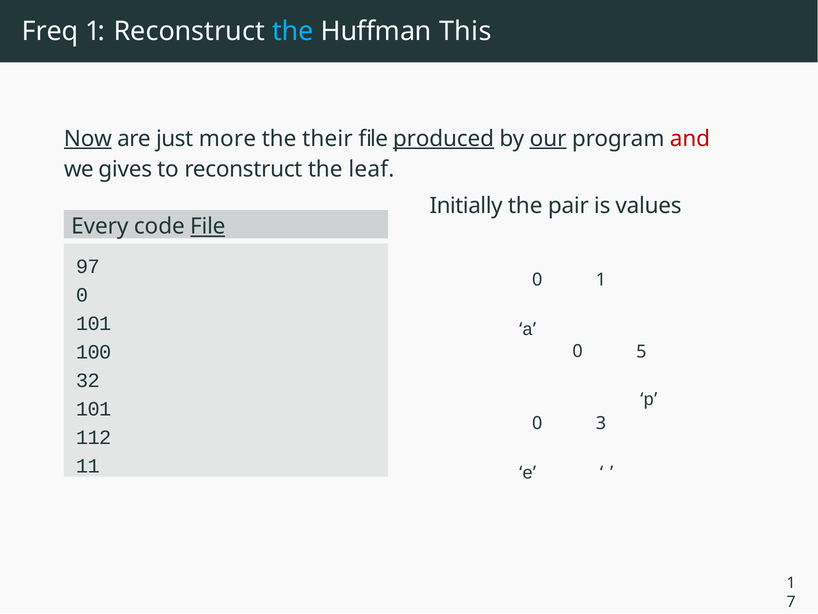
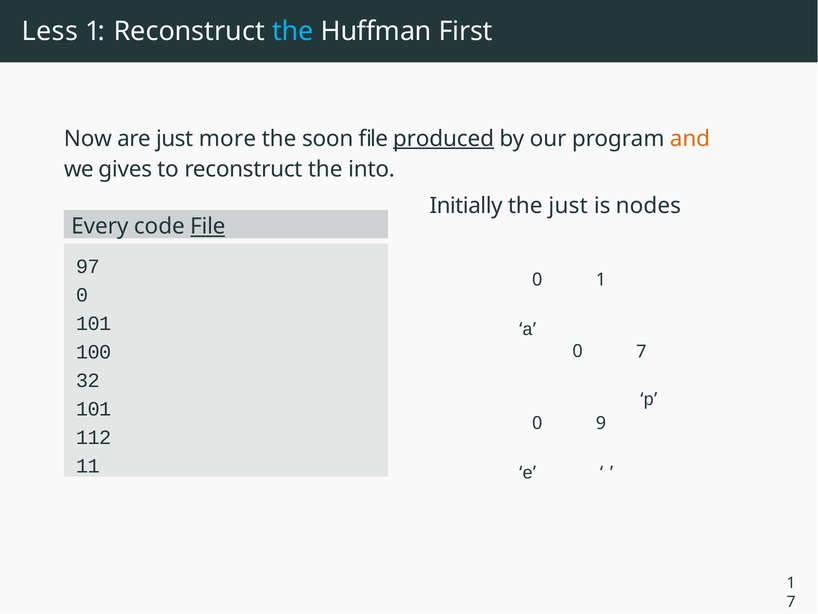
Freq: Freq -> Less (50, 32)
This: This -> First (466, 32)
Now underline: present -> none (88, 139)
their: their -> soon (328, 139)
our underline: present -> none (548, 139)
and colour: red -> orange (690, 139)
leaf: leaf -> into (372, 169)
the pair: pair -> just (568, 206)
values: values -> nodes (648, 206)
0 5: 5 -> 7 (641, 352)
3: 3 -> 9 (601, 424)
